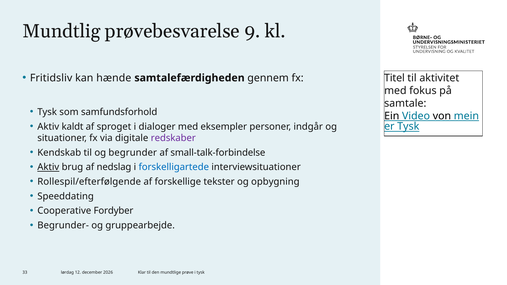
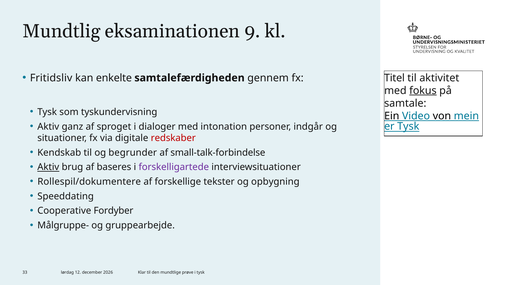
prøvebesvarelse: prøvebesvarelse -> eksaminationen (172, 31)
hænde: hænde -> enkelte (114, 78)
fokus underline: none -> present (423, 91)
samfundsforhold: samfundsforhold -> tyskundervisning (119, 112)
kaldt: kaldt -> ganz (72, 127)
eksempler: eksempler -> intonation (224, 127)
redskaber colour: purple -> red (173, 138)
nedslag: nedslag -> baseres (114, 167)
forskelligartede colour: blue -> purple (174, 167)
Rollespil/efterfølgende: Rollespil/efterfølgende -> Rollespil/dokumentere (89, 182)
Begrunder-: Begrunder- -> Målgruppe- (63, 226)
